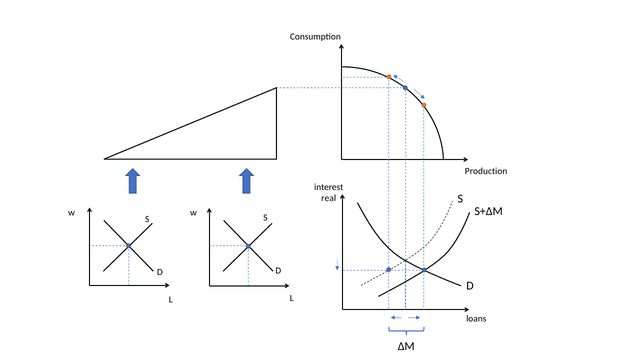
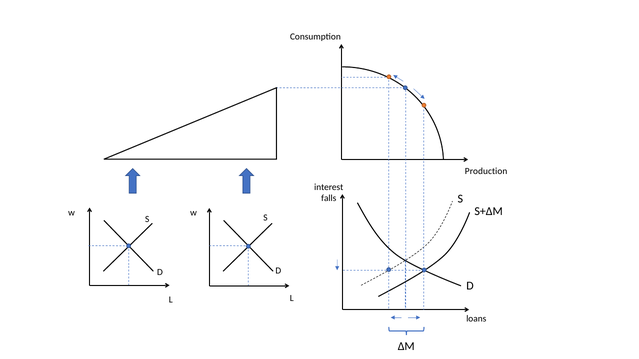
real: real -> falls (329, 199)
